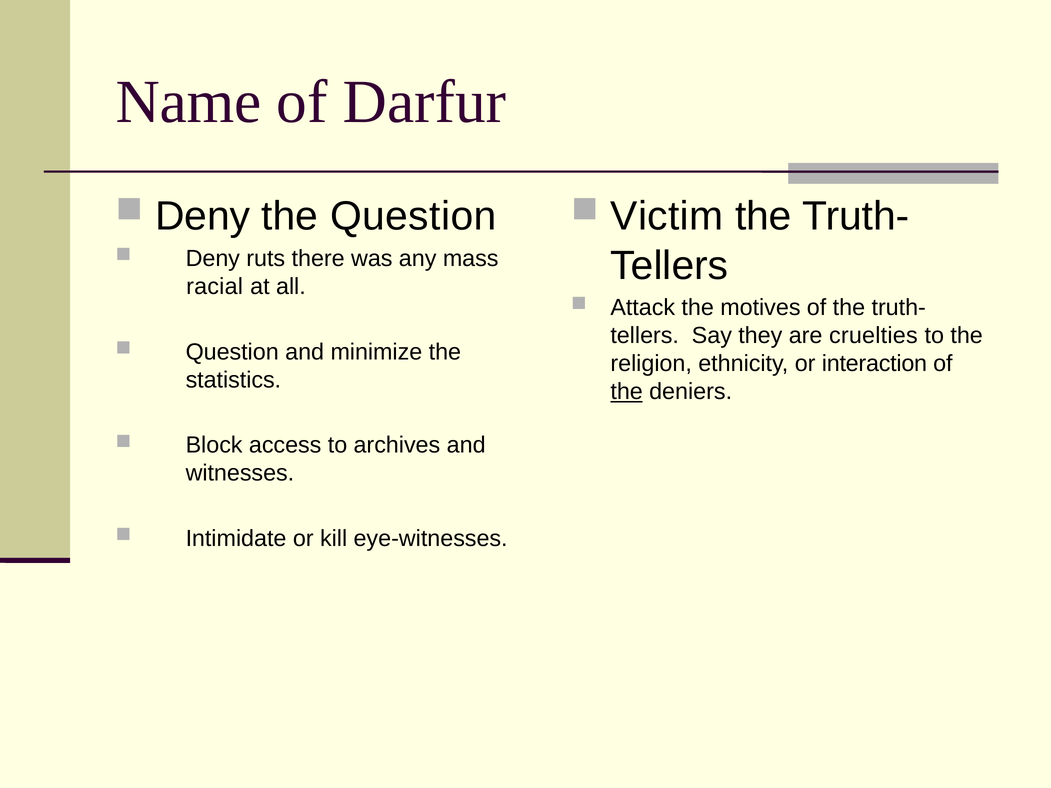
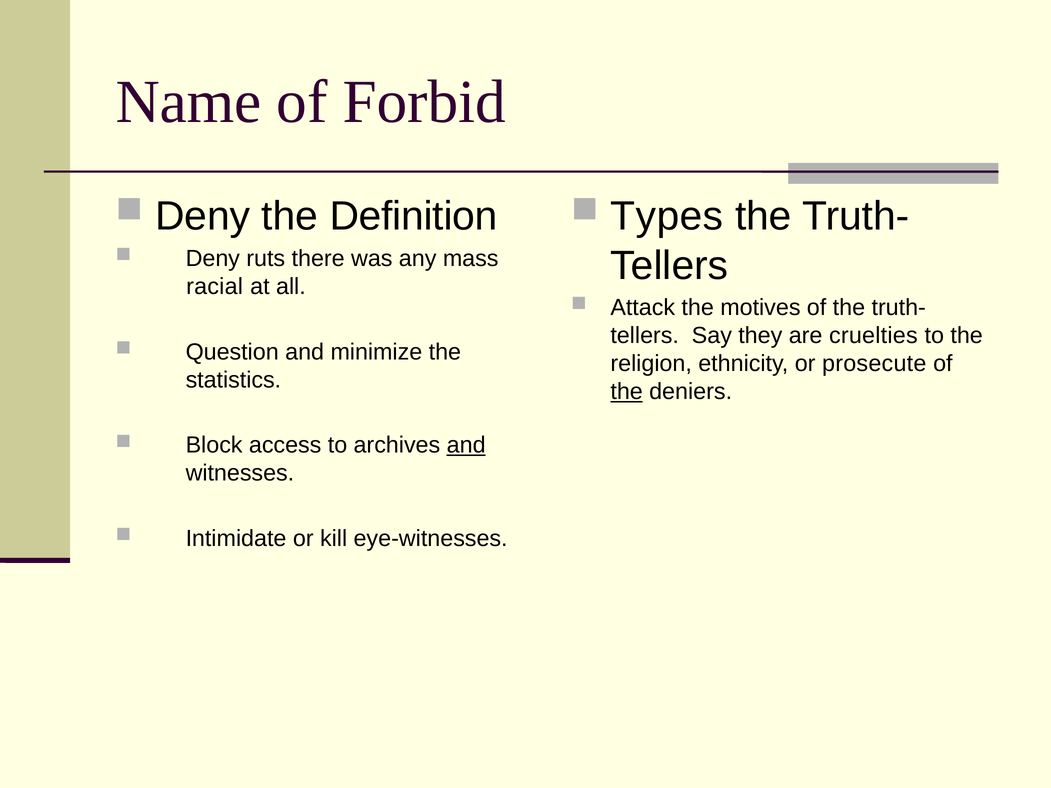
Darfur: Darfur -> Forbid (424, 102)
the Question: Question -> Definition (414, 217)
Victim: Victim -> Types (667, 217)
interaction: interaction -> prosecute (874, 364)
and underline: none -> present (466, 445)
